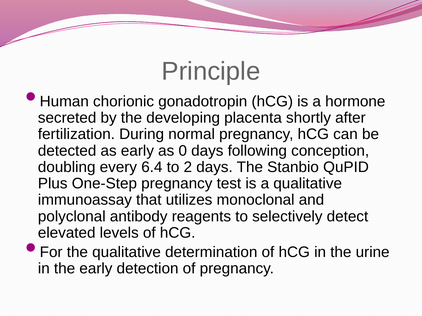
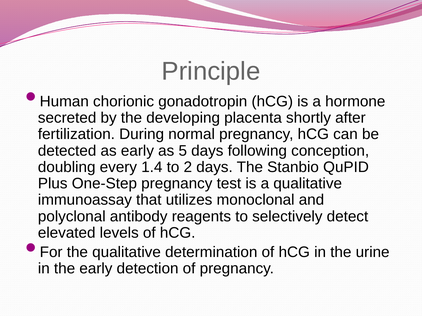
0: 0 -> 5 (183, 151)
6.4: 6.4 -> 1.4 (152, 167)
